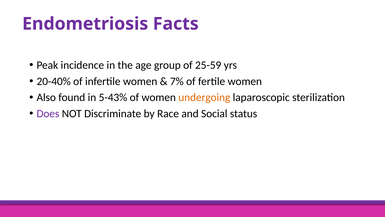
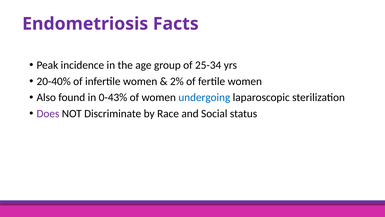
25-59: 25-59 -> 25-34 (208, 65)
7%: 7% -> 2% (177, 81)
5-43%: 5-43% -> 0-43% (113, 97)
undergoing colour: orange -> blue (204, 97)
